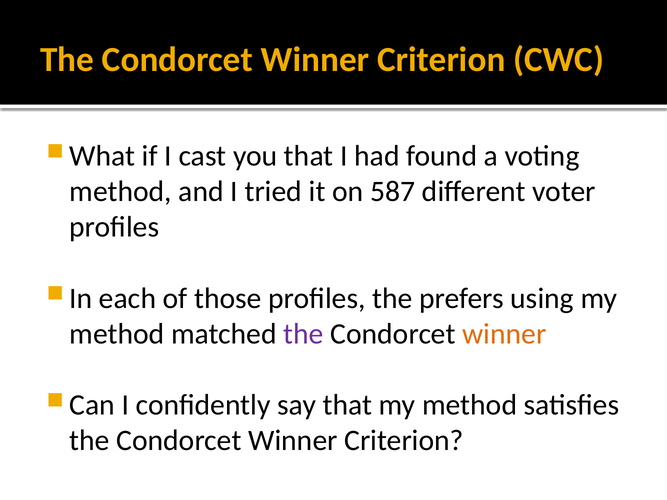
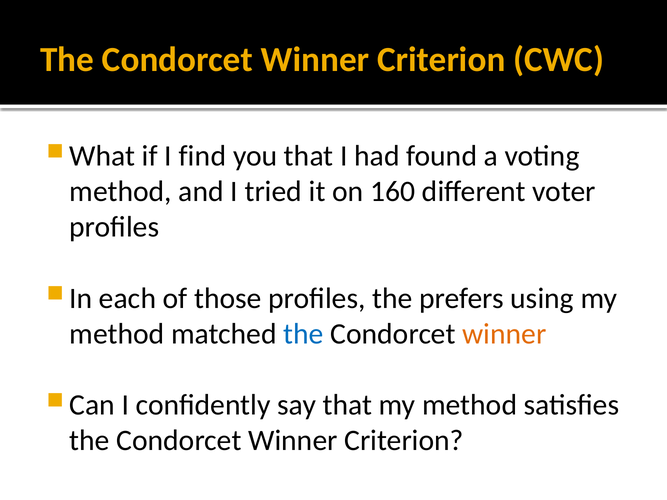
cast: cast -> find (202, 156)
587: 587 -> 160 (393, 192)
the colour: purple -> blue (303, 334)
